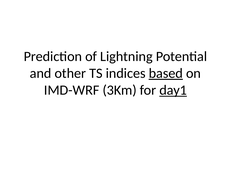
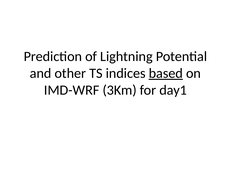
day1 underline: present -> none (173, 90)
